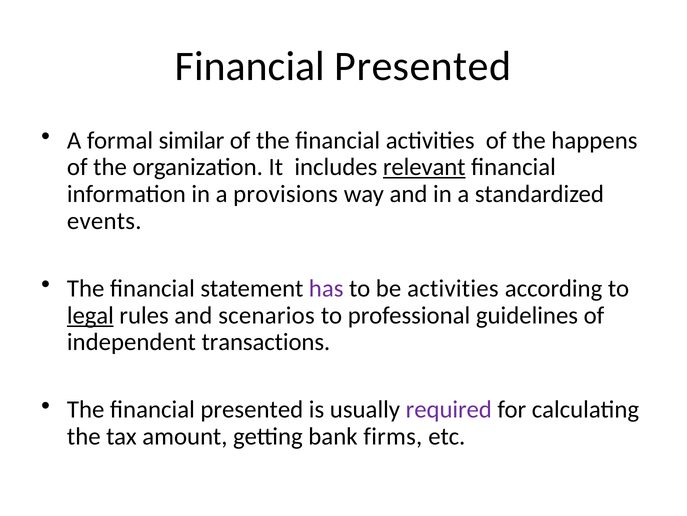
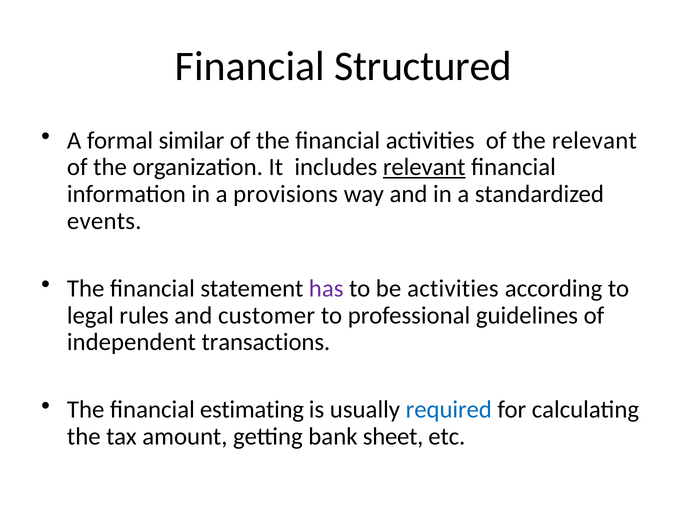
Presented: Presented -> Structured (423, 67)
the happens: happens -> relevant (594, 140)
legal underline: present -> none (90, 315)
scenarios: scenarios -> customer (267, 315)
The financial presented: presented -> estimating (252, 409)
required colour: purple -> blue (449, 409)
firms: firms -> sheet (393, 436)
